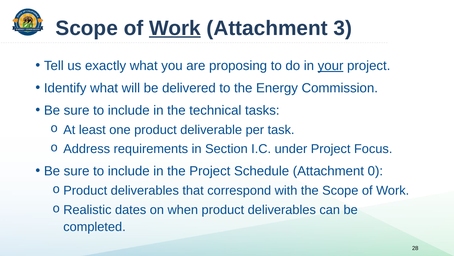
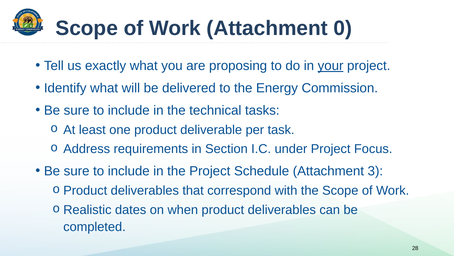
Work underline: present -> none (175, 28)
3: 3 -> 0 (343, 28)
0: 0 -> 3 (375, 171)
